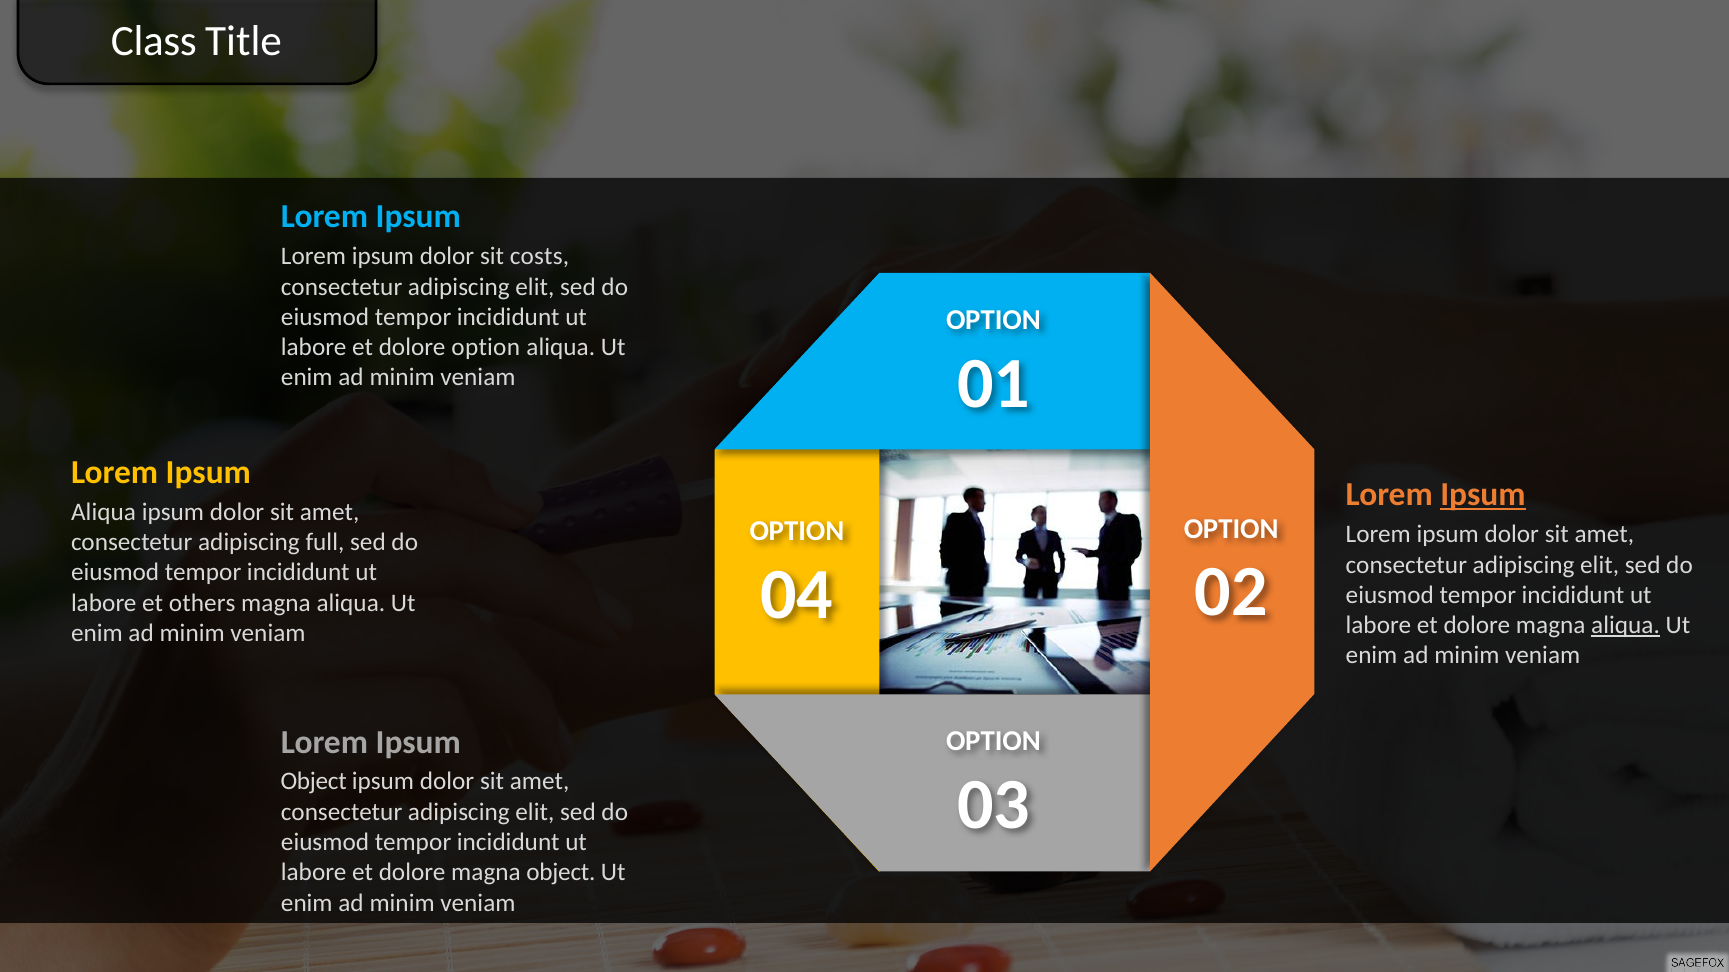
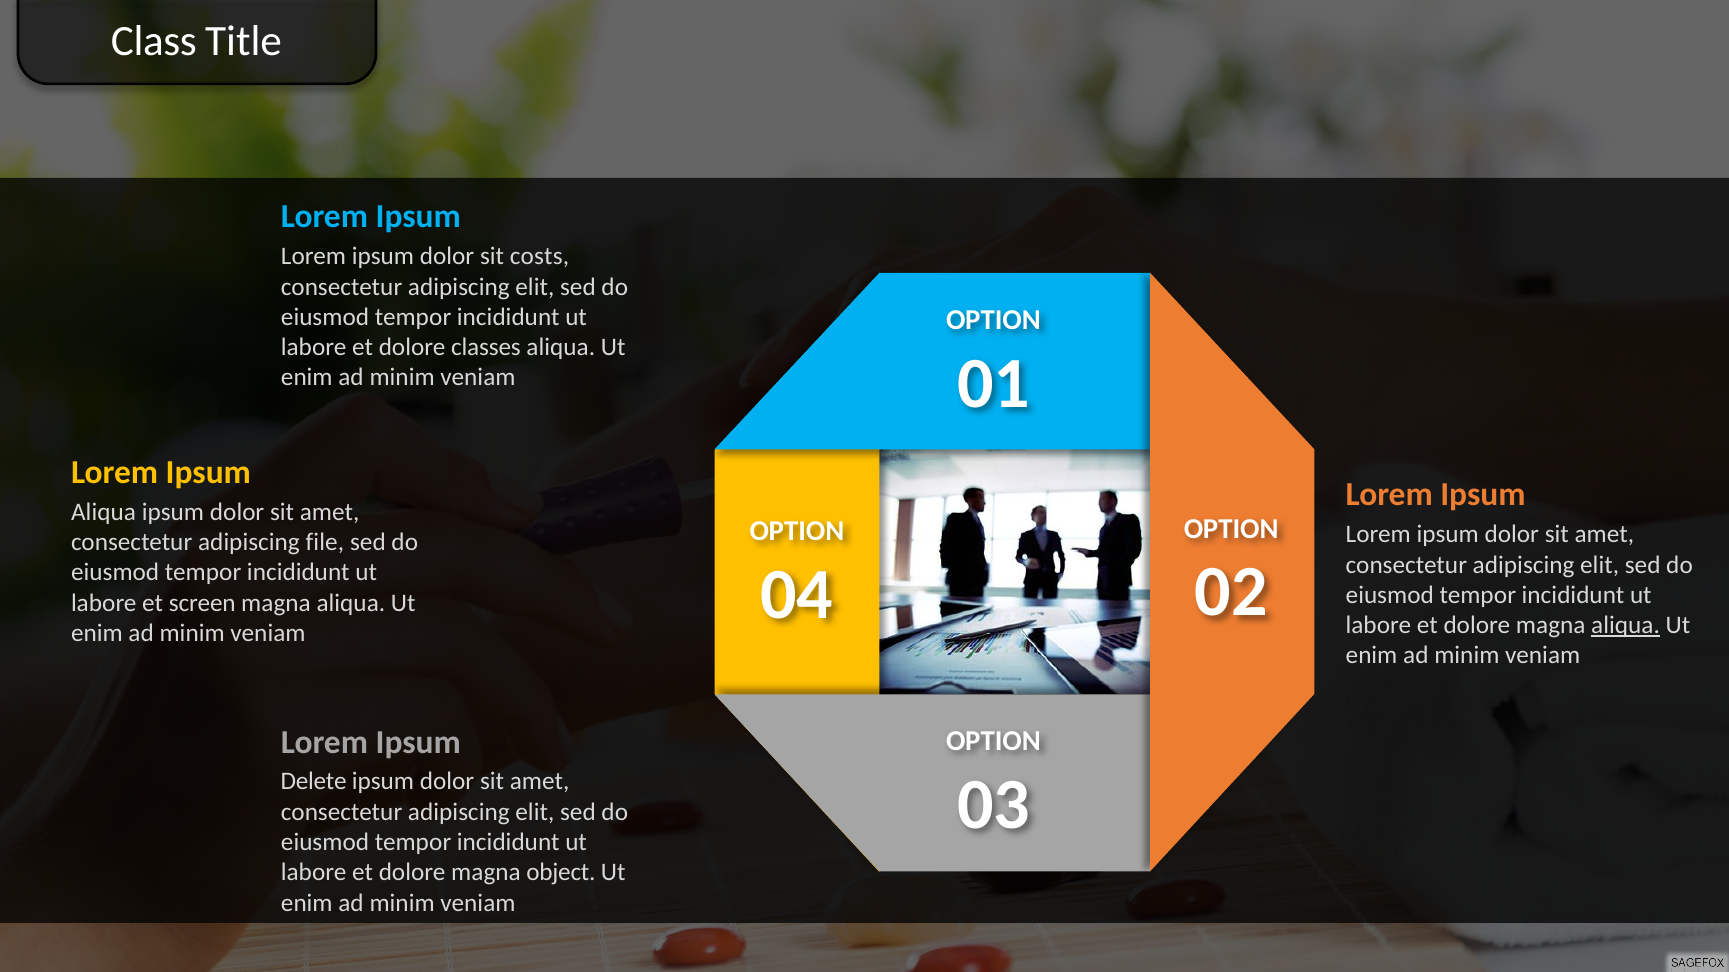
dolore option: option -> classes (486, 348)
Ipsum underline: present -> none (1483, 495)
full: full -> file (325, 543)
others: others -> screen (202, 603)
Object: Object -> Delete (314, 782)
